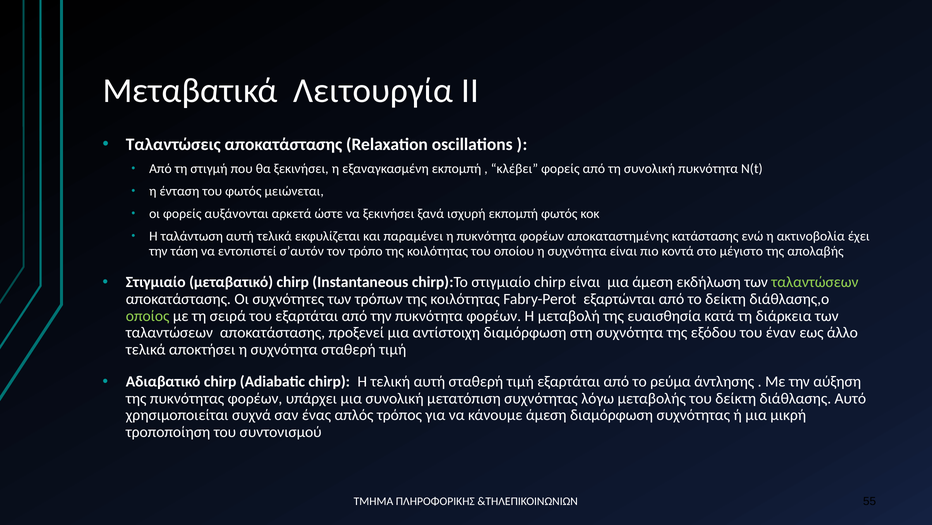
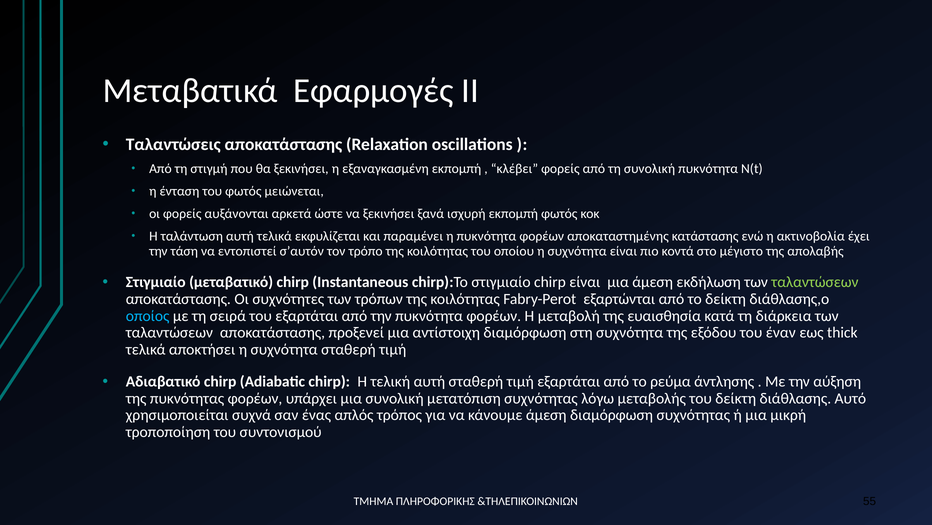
Λειτουργία: Λειτουργία -> Εφαρμογές (373, 91)
οποίος colour: light green -> light blue (148, 316)
άλλο: άλλο -> thick (842, 332)
